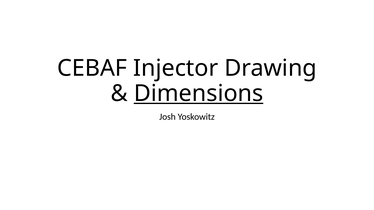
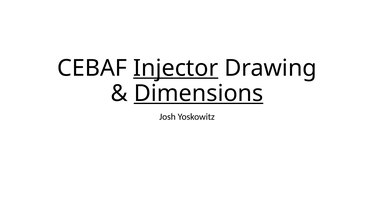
Injector underline: none -> present (176, 68)
